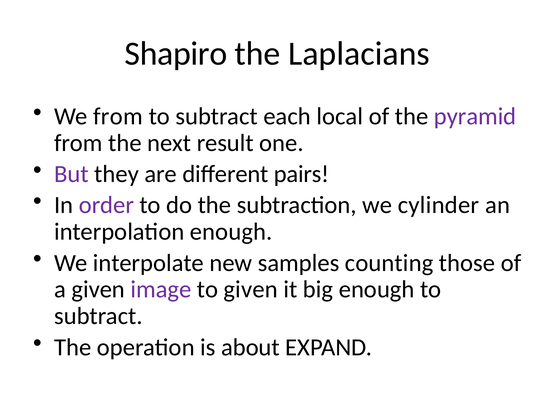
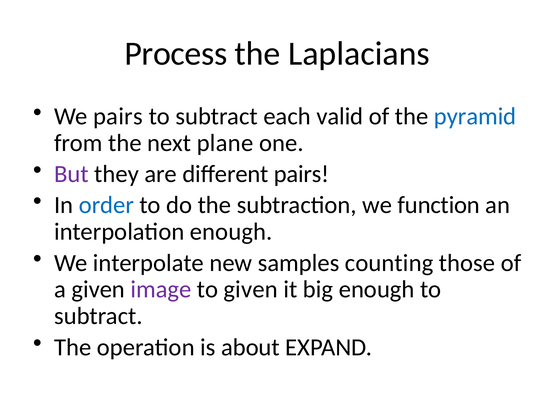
Shapiro: Shapiro -> Process (176, 54)
We from: from -> pairs (118, 116)
local: local -> valid (340, 116)
pyramid colour: purple -> blue (475, 116)
result: result -> plane (225, 143)
order colour: purple -> blue (106, 205)
cylinder: cylinder -> function (439, 205)
